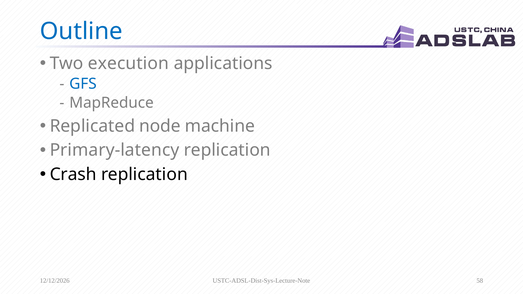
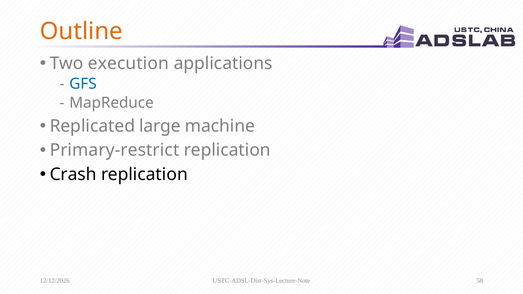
Outline colour: blue -> orange (81, 31)
node: node -> large (160, 126)
Primary-latency: Primary-latency -> Primary-restrict (115, 150)
